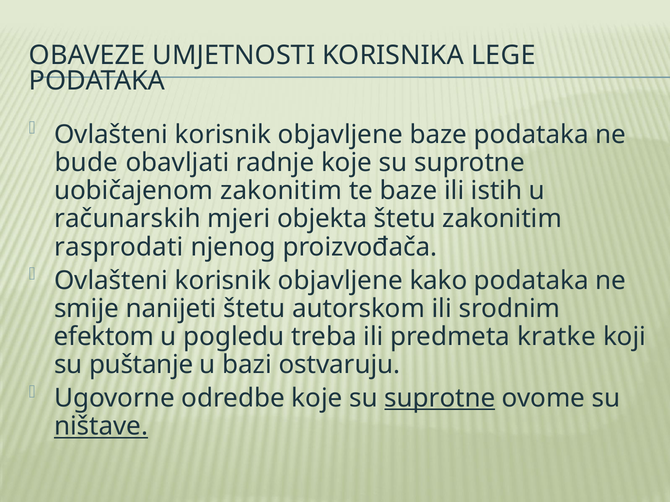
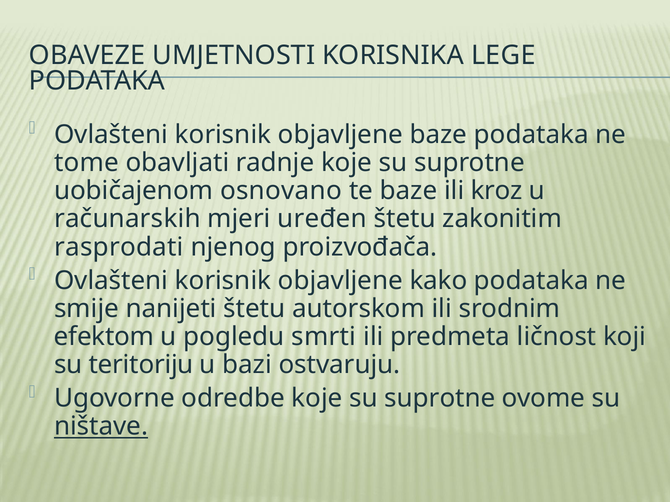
bude: bude -> tome (86, 163)
uobičajenom zakonitim: zakonitim -> osnovano (281, 191)
istih: istih -> kroz (497, 191)
objekta: objekta -> uređen (322, 219)
treba: treba -> smrti (324, 337)
kratke: kratke -> ličnost (557, 337)
puštanje: puštanje -> teritoriju (141, 365)
suprotne underline: present -> none (440, 399)
